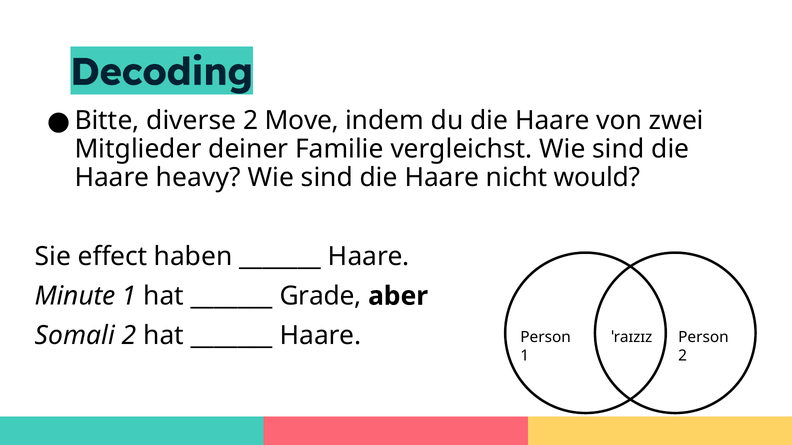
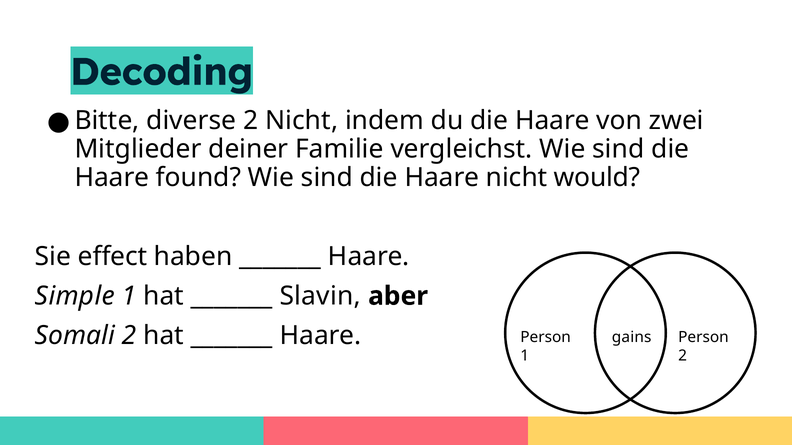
2 Move: Move -> Nicht (302, 121)
heavy: heavy -> found (198, 178)
Minute: Minute -> Simple (75, 296)
Grade: Grade -> Slavin (320, 296)
ˈraɪzɪz: ˈraɪzɪz -> gains (632, 338)
